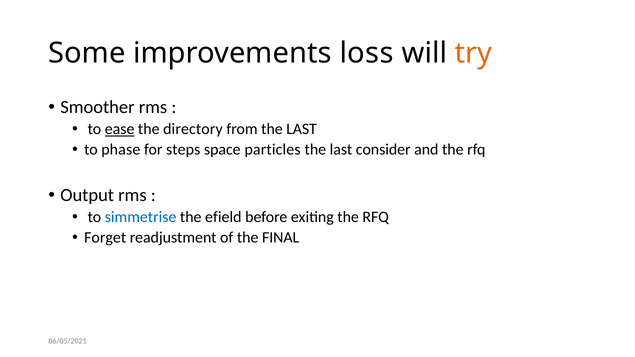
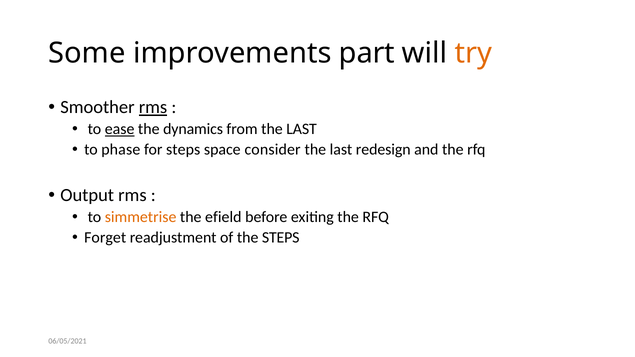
loss: loss -> part (367, 53)
rms underline: none -> present (153, 107)
directory: directory -> dynamics (193, 129)
particles: particles -> consider (273, 150)
consider: consider -> redesign (383, 150)
simmetrise colour: blue -> orange (141, 217)
the FINAL: FINAL -> STEPS (281, 238)
